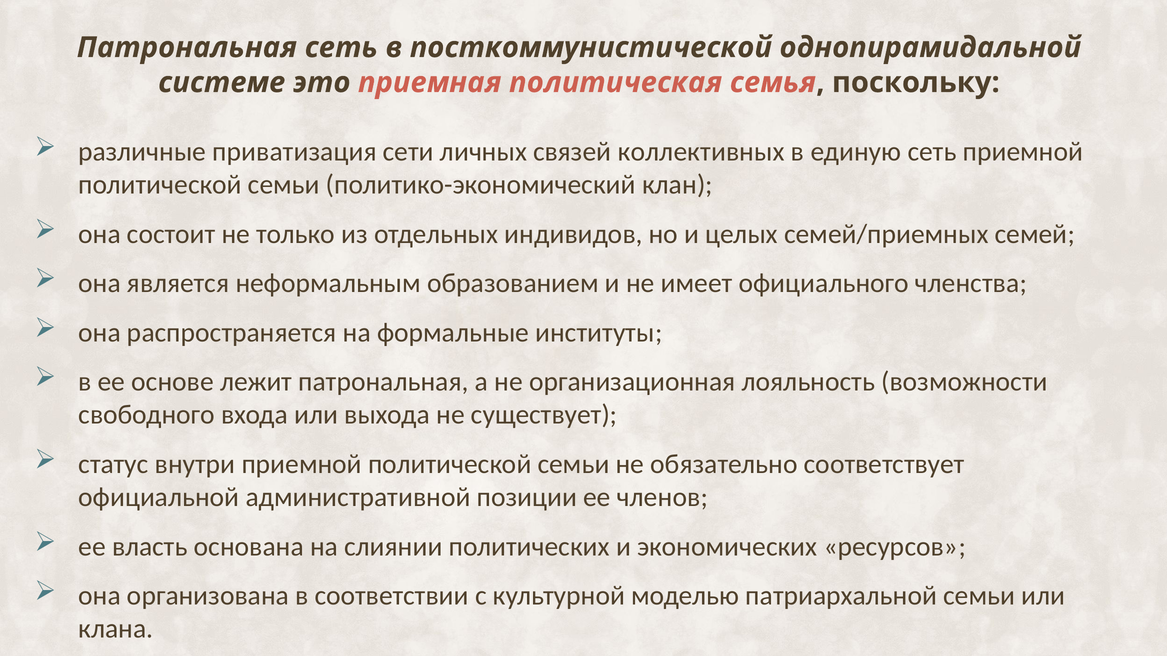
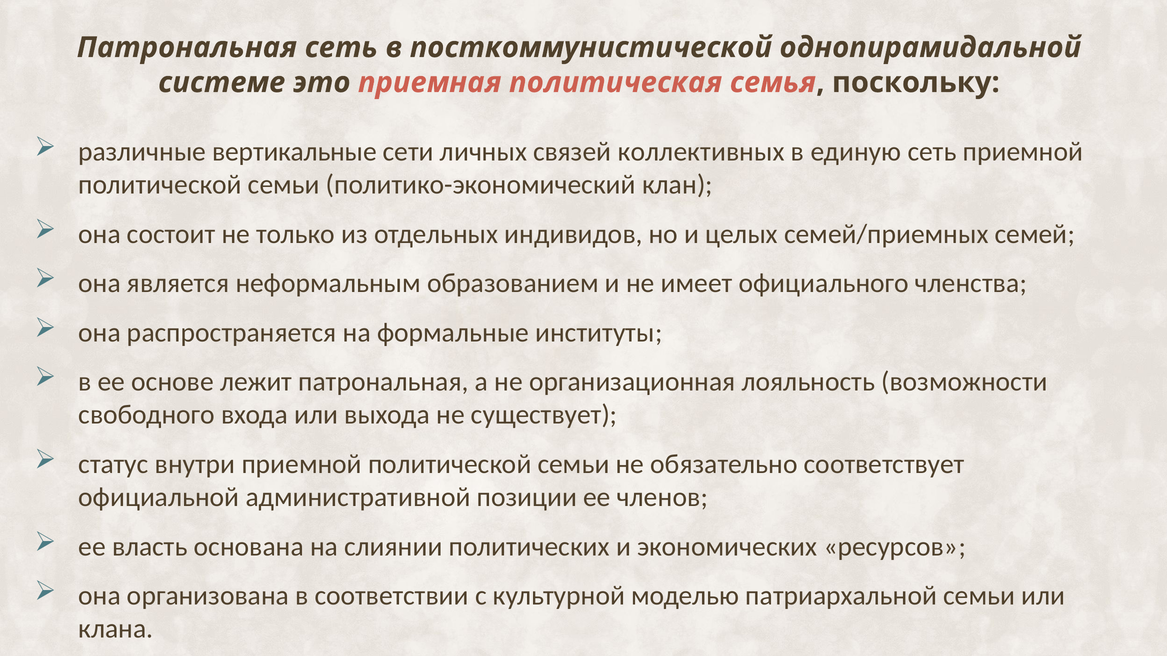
приватизация: приватизация -> вертикальные (295, 152)
